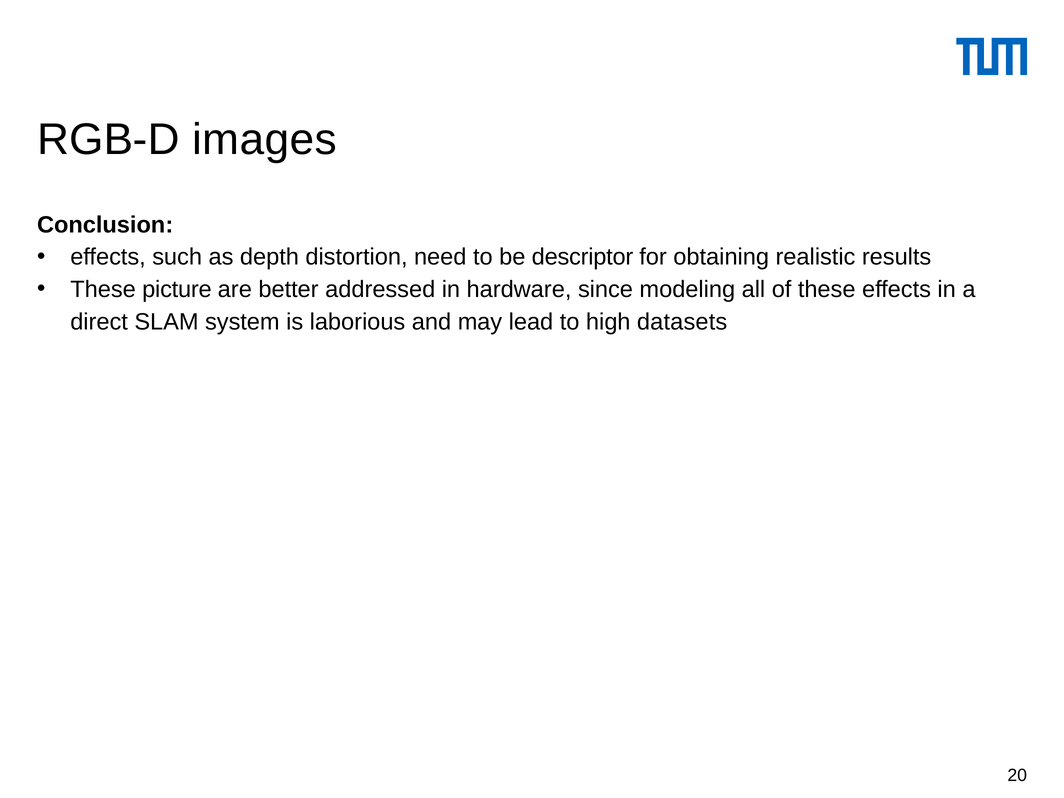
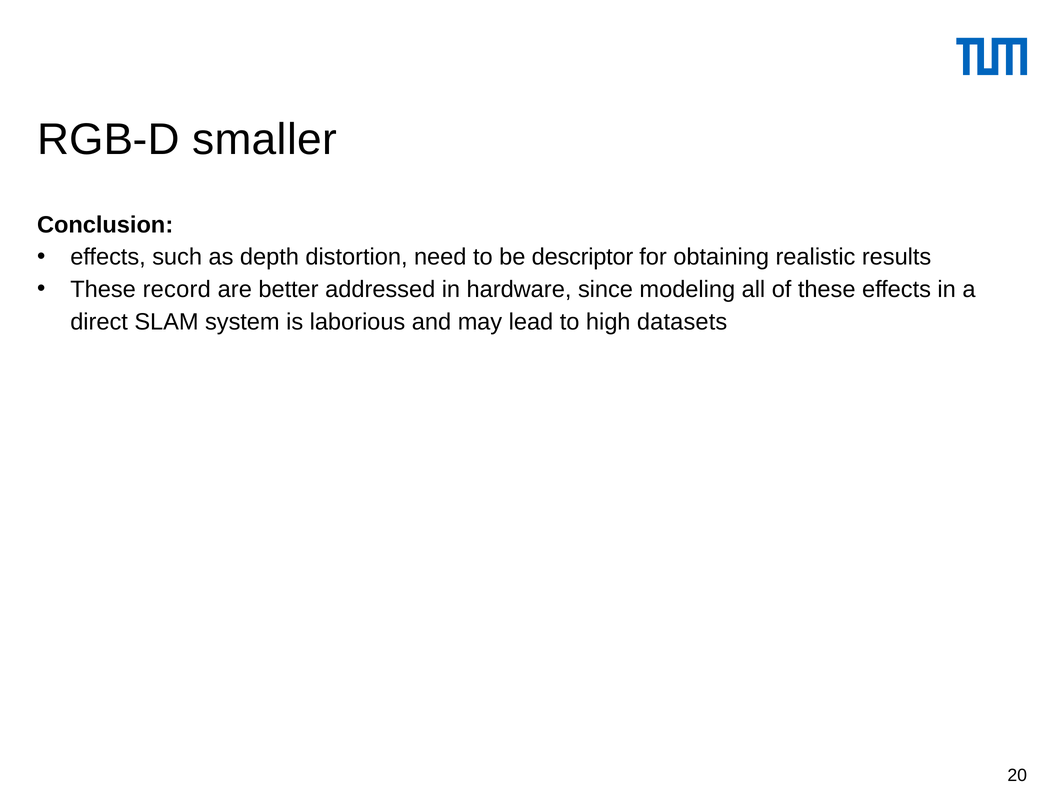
images: images -> smaller (265, 139)
picture: picture -> record (177, 289)
